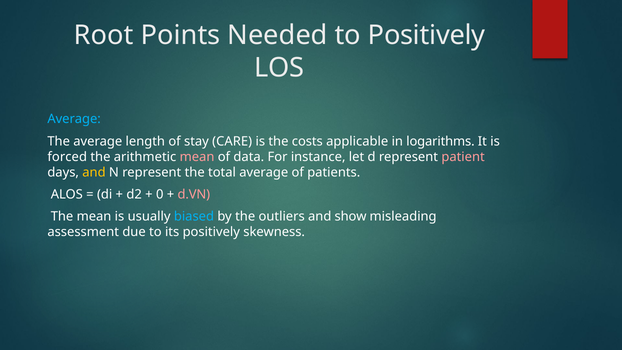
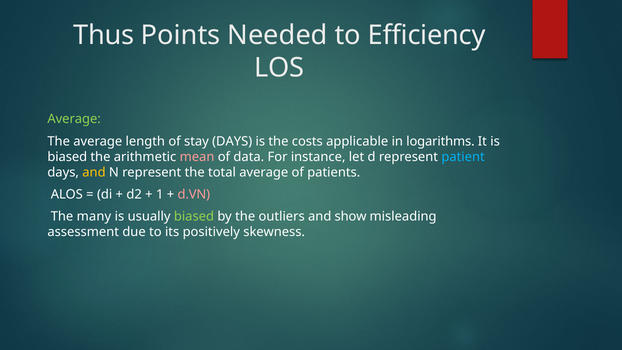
Root: Root -> Thus (104, 35)
to Positively: Positively -> Efficiency (427, 35)
Average colour: light blue -> light green (74, 119)
stay CARE: CARE -> DAYS (232, 141)
forced: forced -> biased (67, 157)
patient colour: pink -> light blue (463, 157)
0: 0 -> 1 (160, 194)
The mean: mean -> many (94, 216)
biased colour: light blue -> light green (194, 216)
